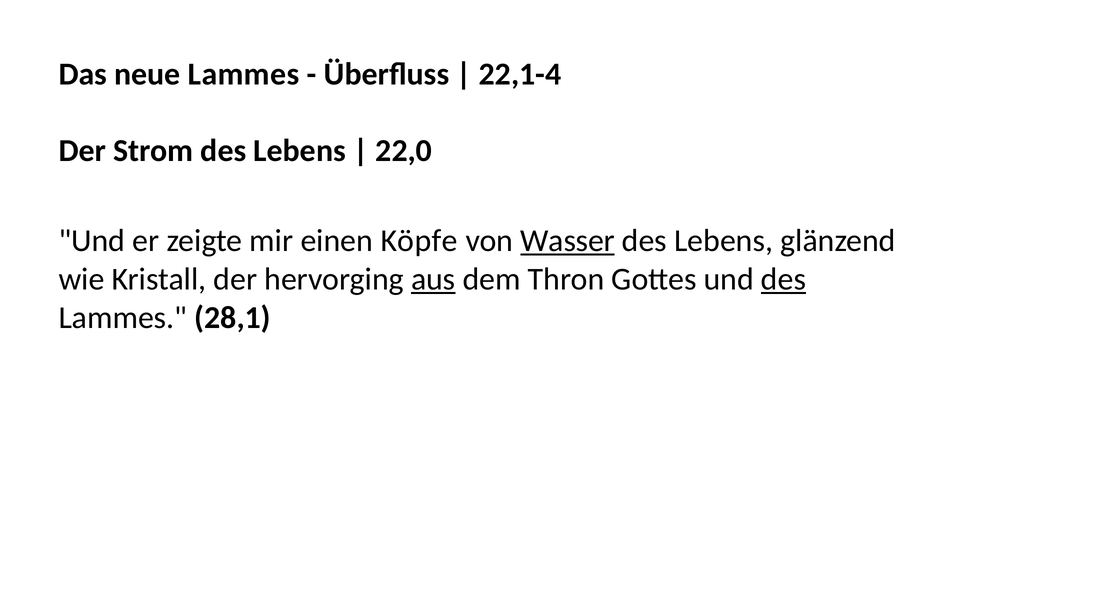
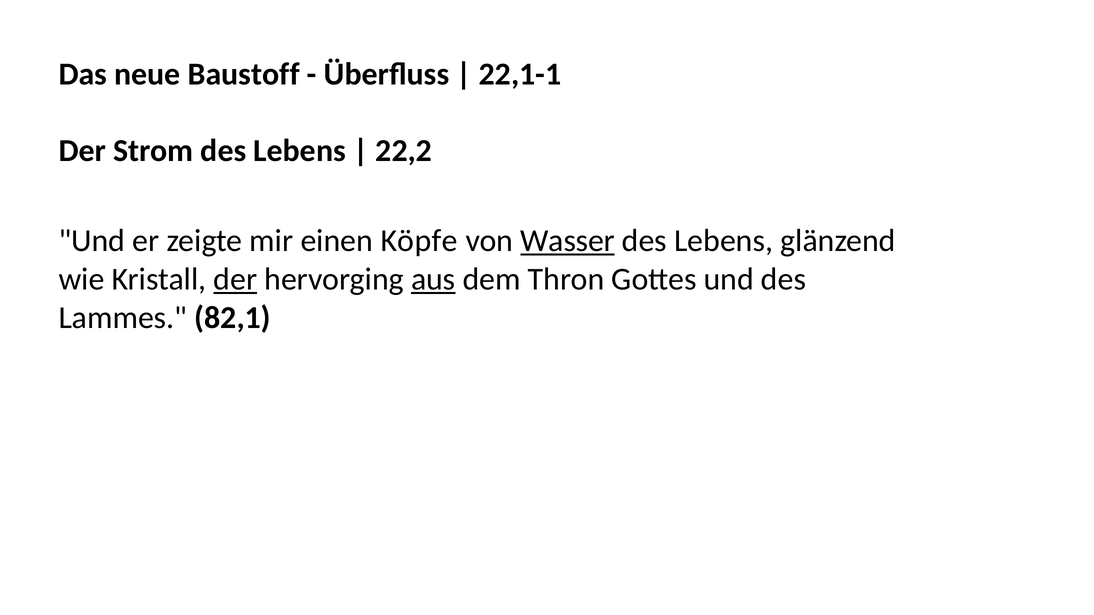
neue Lammes: Lammes -> Baustoff (244, 74)
22,1-4: 22,1-4 -> 22,1-1 (520, 74)
22,0: 22,0 -> 22,2 (404, 151)
der underline: none -> present (235, 279)
des underline: present -> none (784, 279)
28,1: 28,1 -> 82,1 (233, 318)
